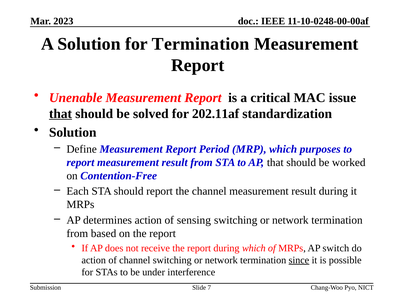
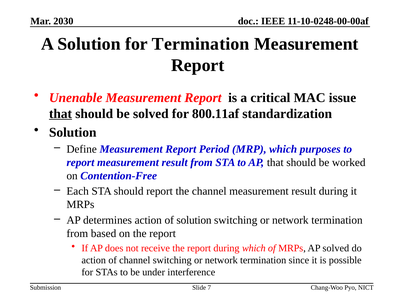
2023: 2023 -> 2030 (63, 21)
202.11af: 202.11af -> 800.11af (216, 114)
of sensing: sensing -> solution (194, 220)
AP switch: switch -> solved (336, 248)
since underline: present -> none (299, 260)
